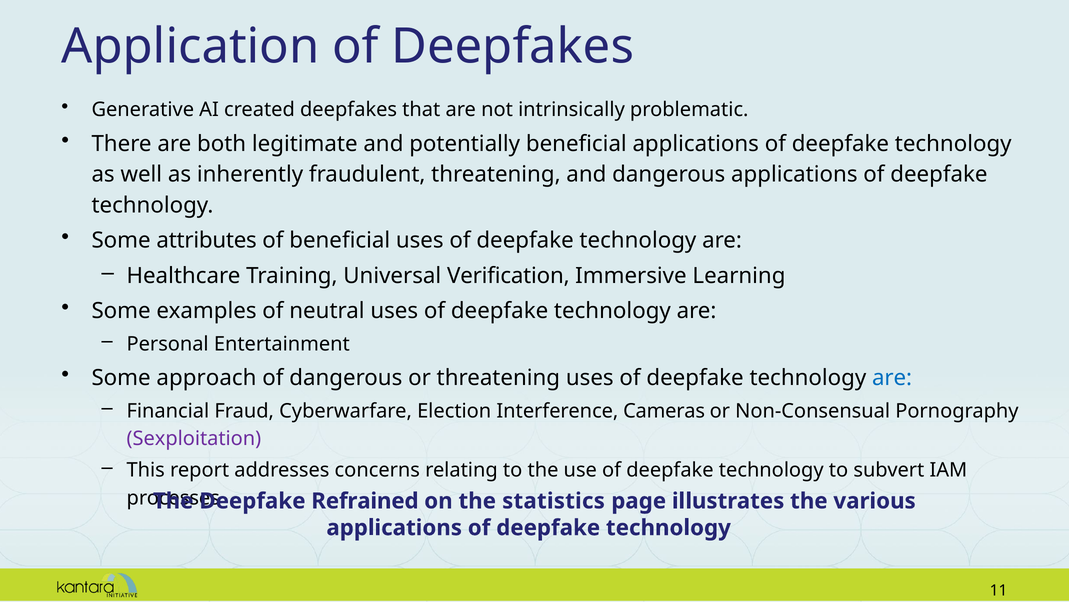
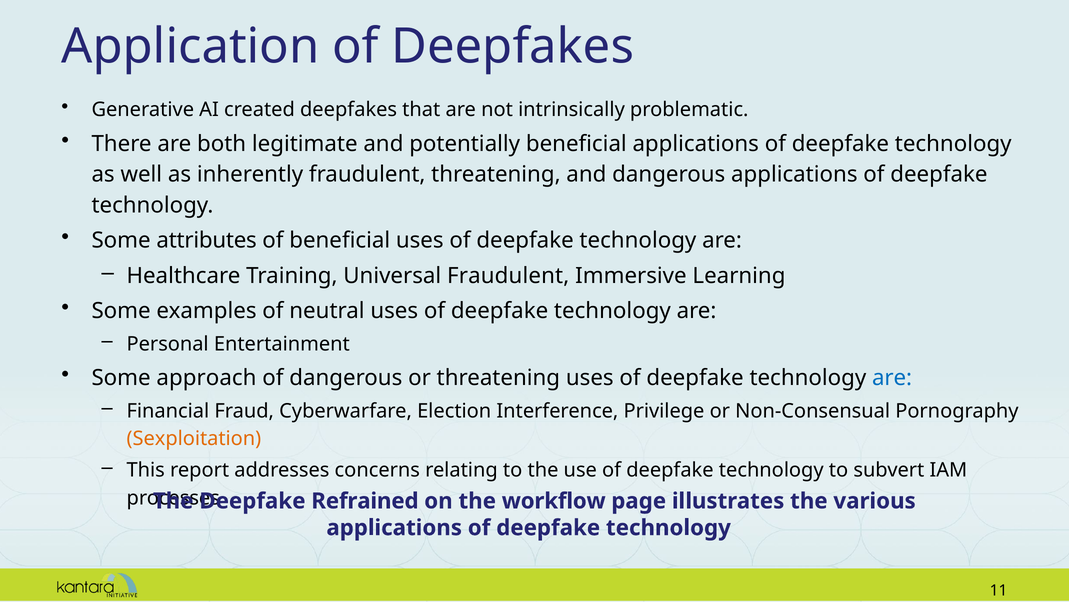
Universal Verification: Verification -> Fraudulent (508, 276)
Cameras: Cameras -> Privilege (664, 410)
Sexploitation colour: purple -> orange (194, 438)
statistics: statistics -> workflow (554, 500)
